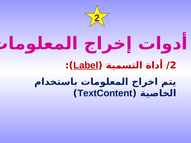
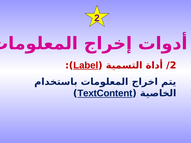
TextContent underline: none -> present (105, 93)
